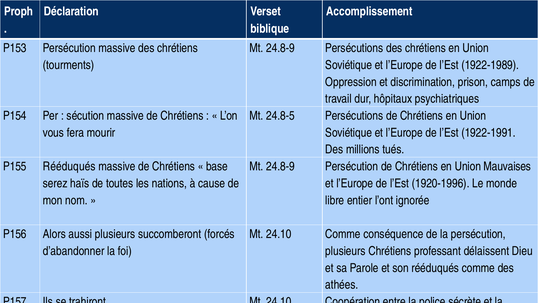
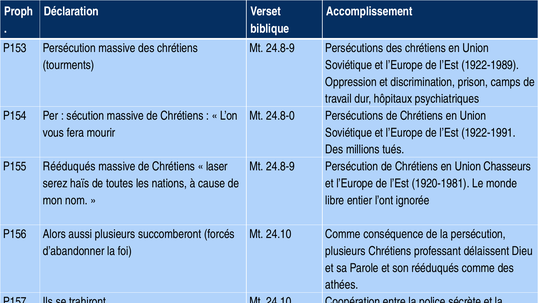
24.8-5: 24.8-5 -> 24.8-0 (280, 116)
base: base -> laser (217, 166)
Mauvaises: Mauvaises -> Chasseurs (507, 166)
1920-1996: 1920-1996 -> 1920-1981 (441, 183)
